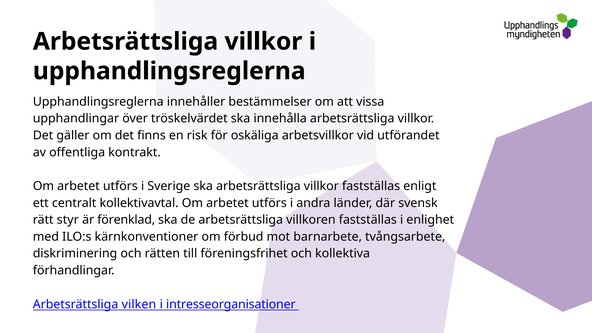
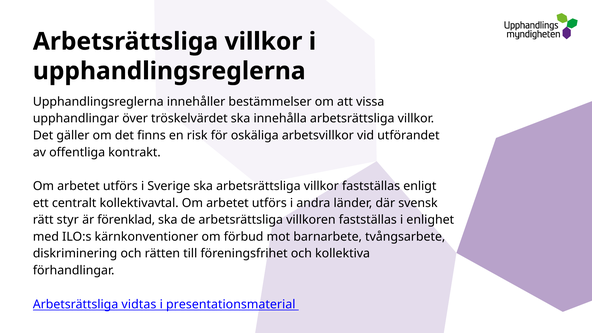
vilken: vilken -> vidtas (139, 304)
intresseorganisationer: intresseorganisationer -> presentationsmaterial (231, 304)
